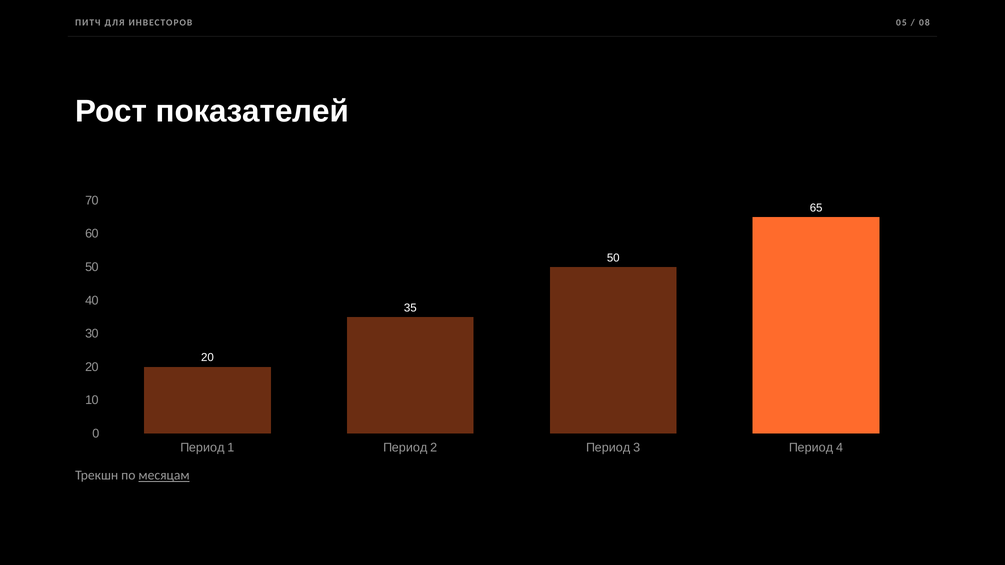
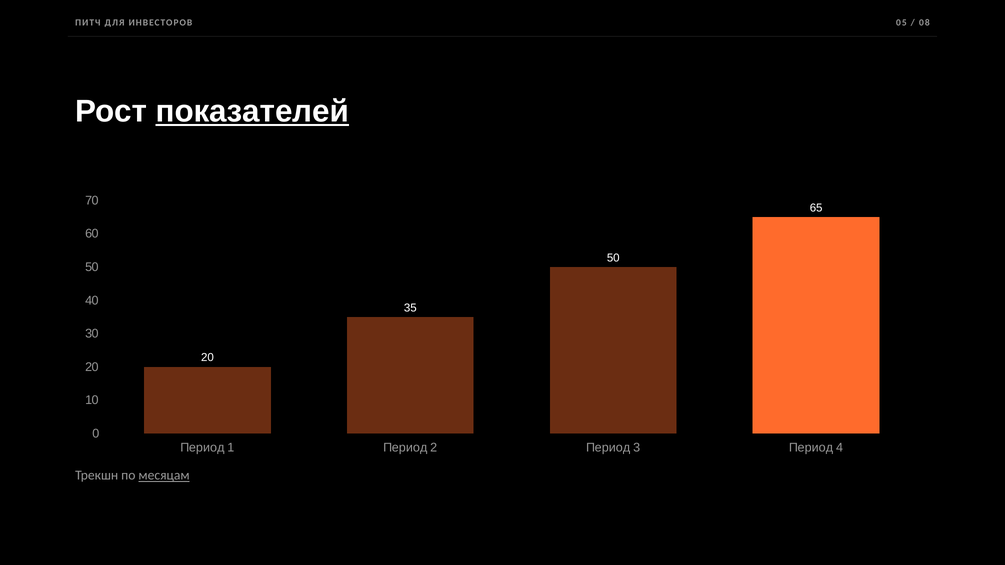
показателей underline: none -> present (252, 111)
